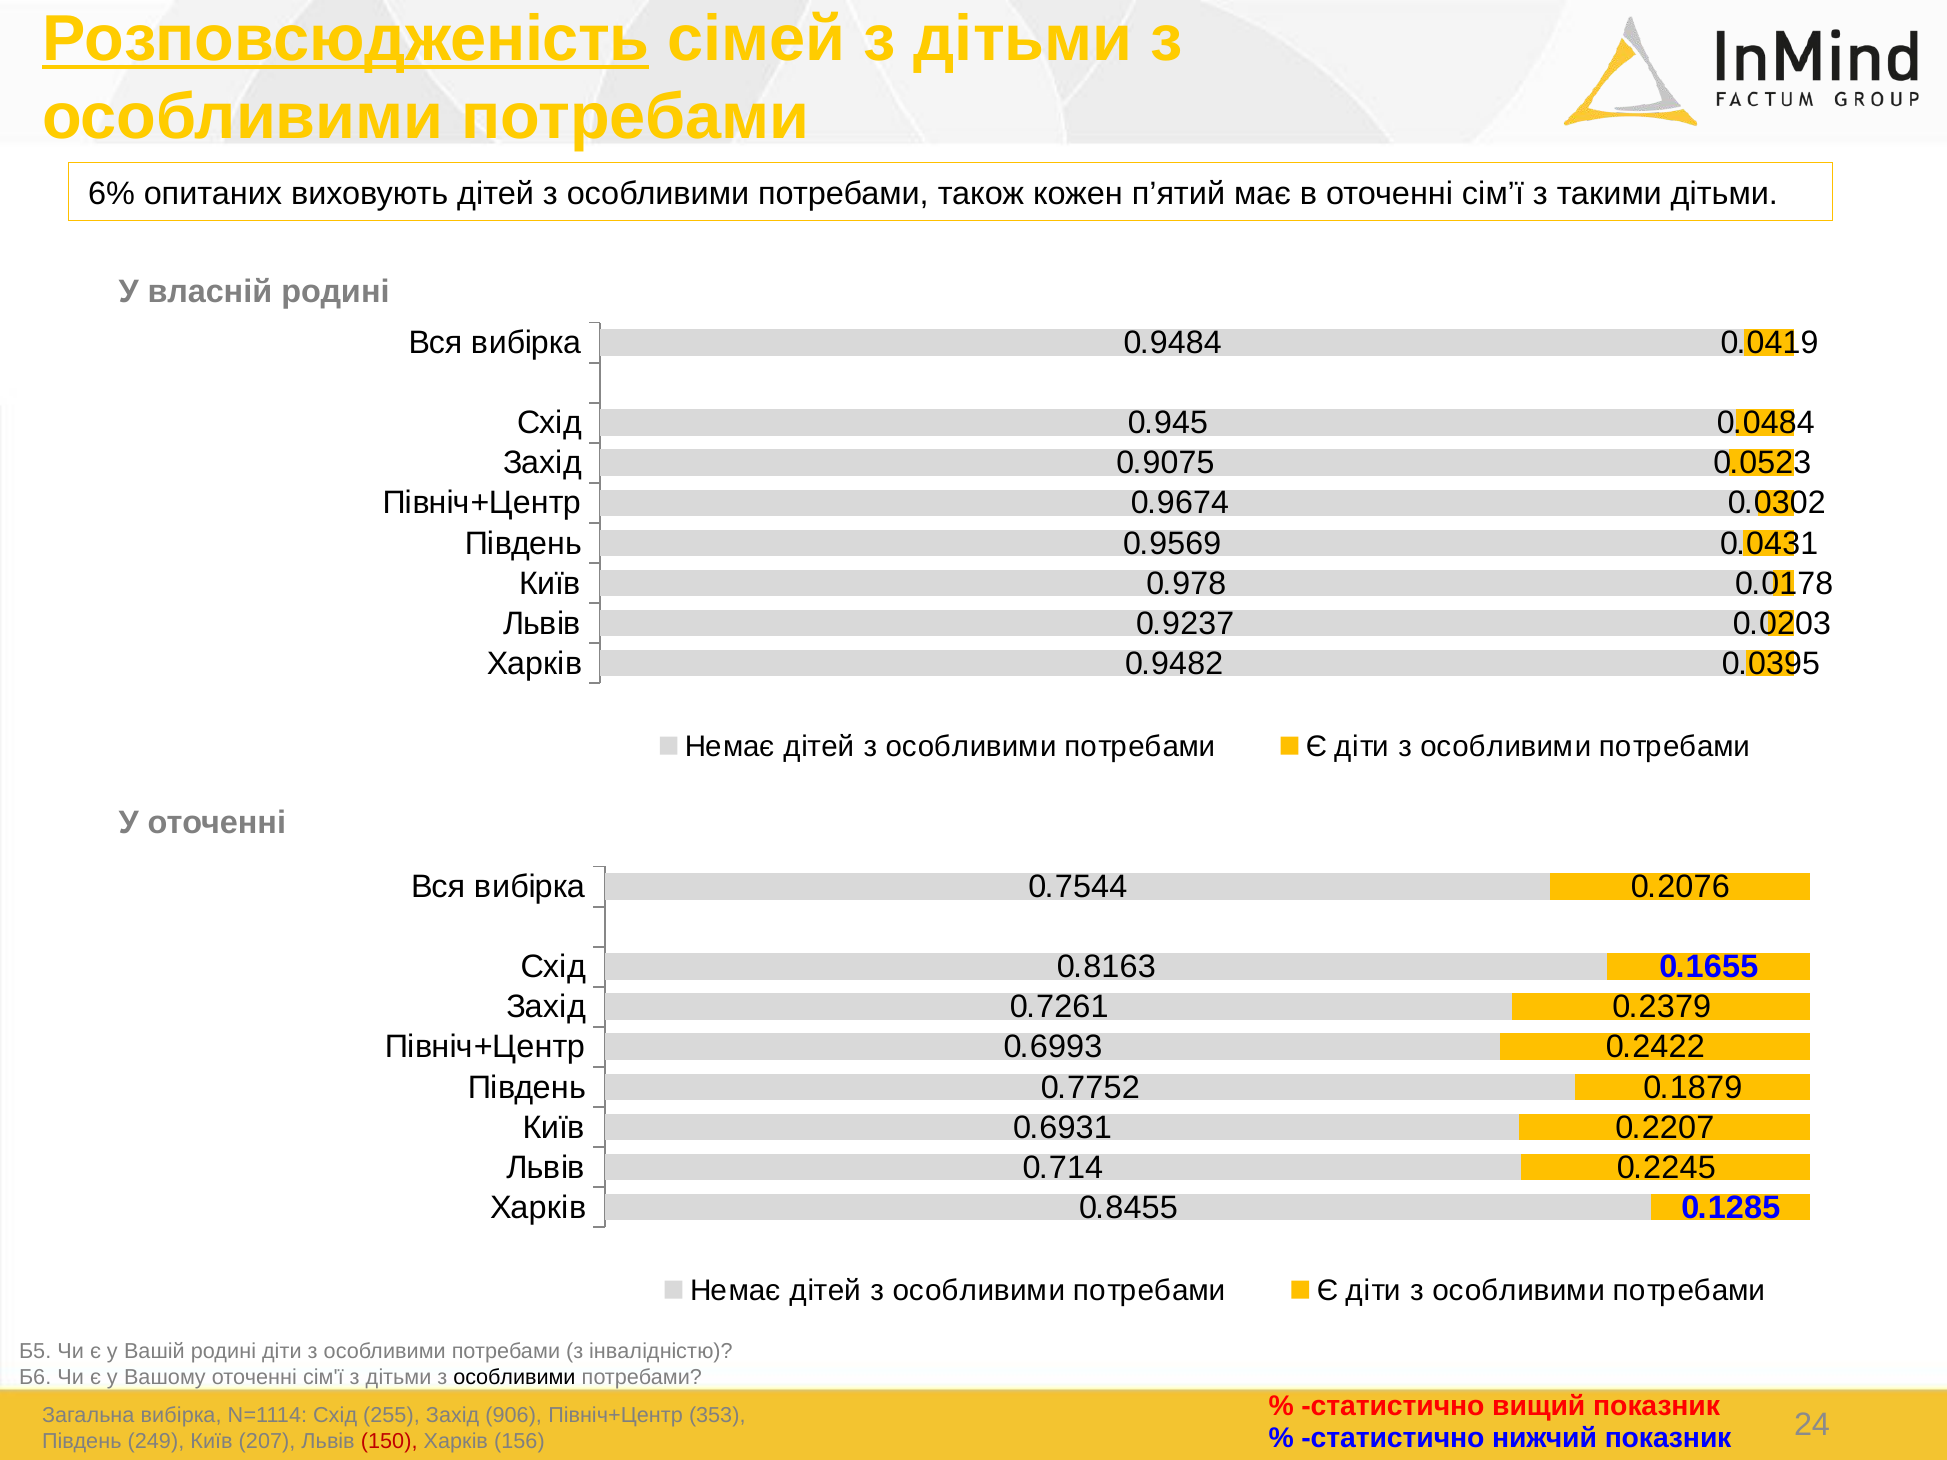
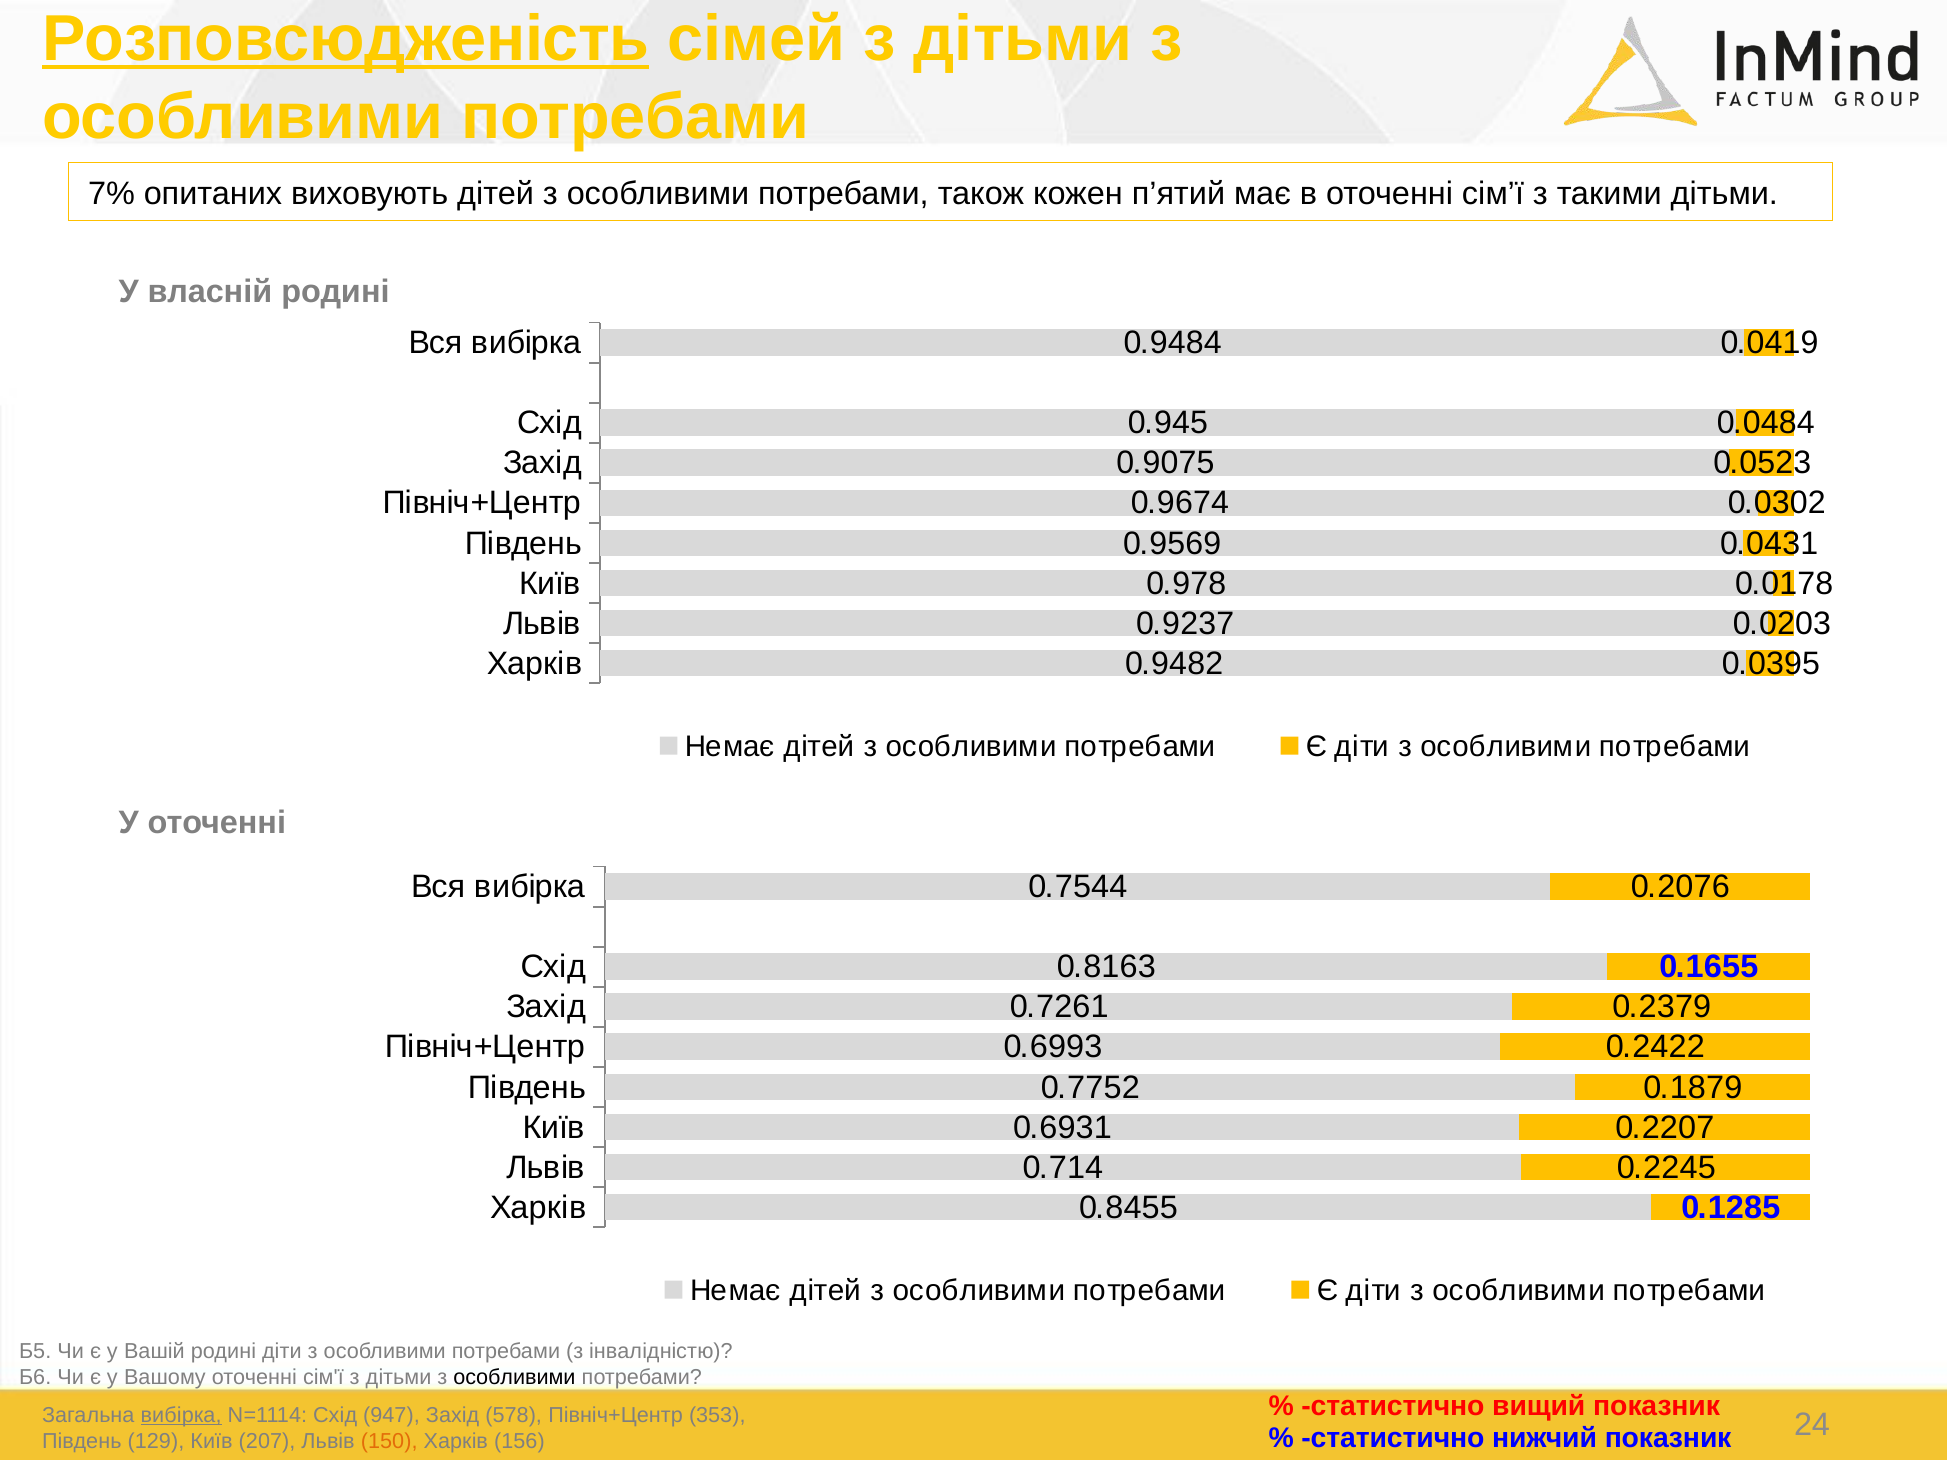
6%: 6% -> 7% (111, 194)
вибірка underline: none -> present (181, 1415)
255: 255 -> 947 (391, 1415)
906: 906 -> 578 (514, 1415)
249: 249 -> 129 (156, 1441)
150 colour: red -> orange (389, 1441)
